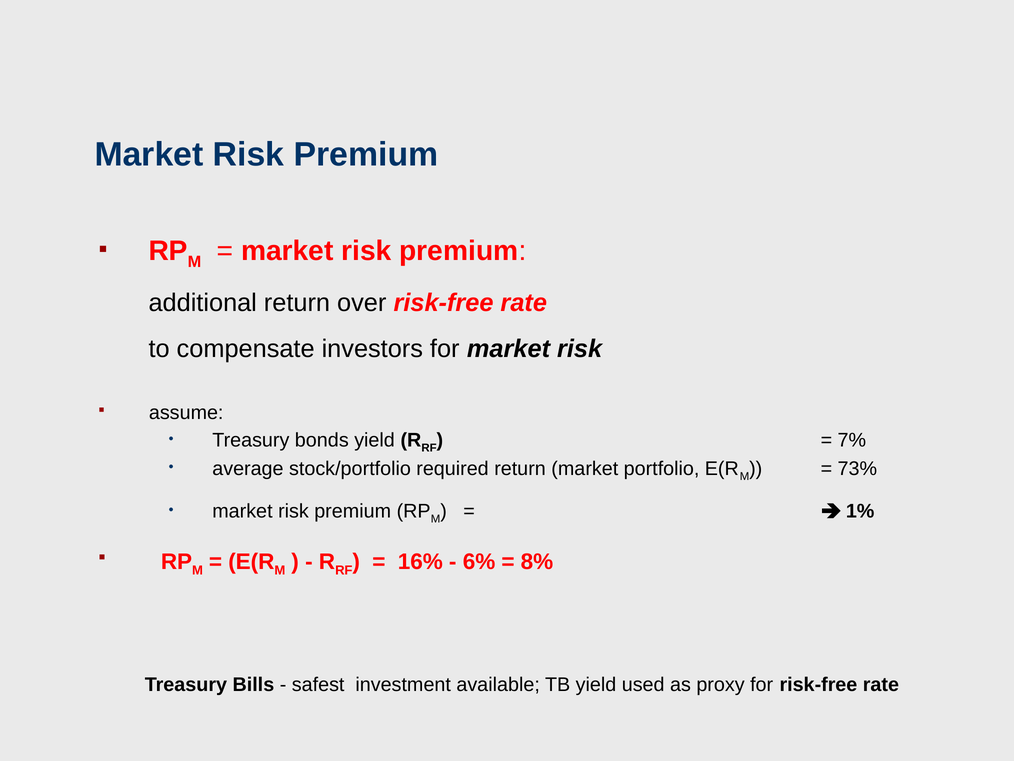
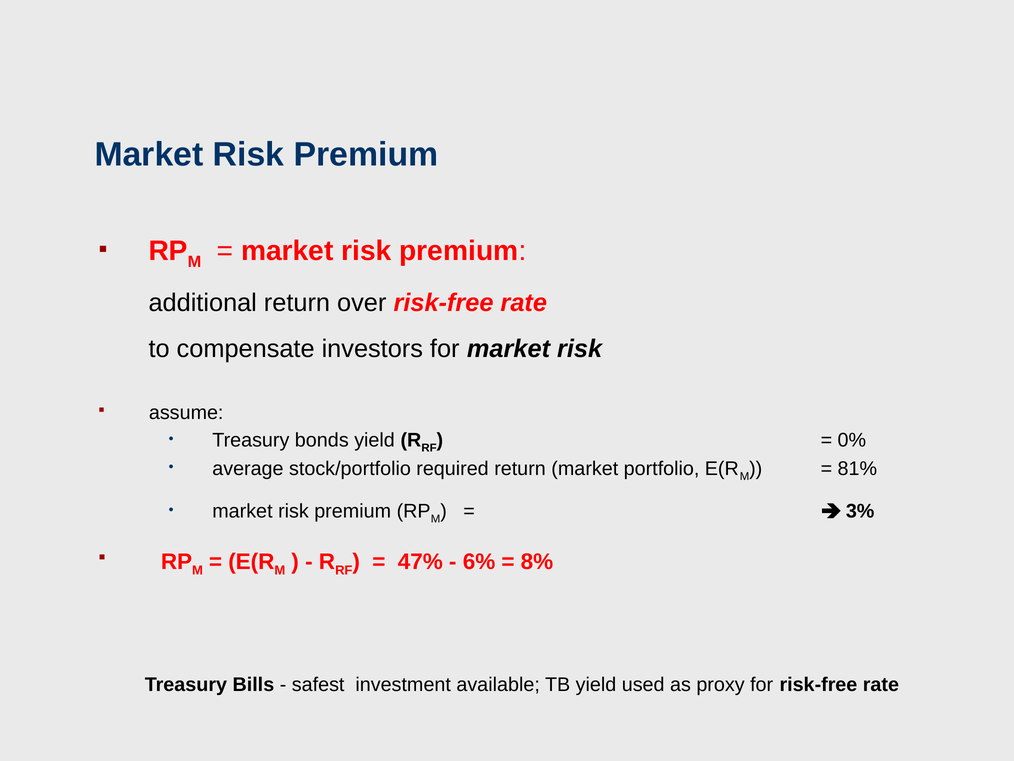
7%: 7% -> 0% (852, 440)
73%: 73% -> 81% (857, 468)
1%: 1% -> 3% (860, 511)
16%: 16% -> 47% (420, 561)
